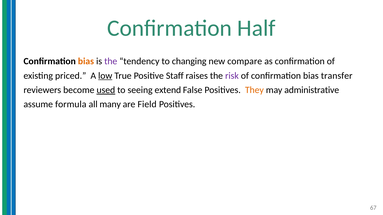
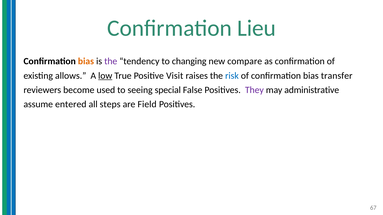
Half: Half -> Lieu (257, 28)
priced: priced -> allows (71, 76)
Staff: Staff -> Visit (175, 76)
risk colour: purple -> blue (232, 76)
used underline: present -> none (106, 90)
extend: extend -> special (168, 90)
They colour: orange -> purple (254, 90)
formula: formula -> entered (71, 105)
many: many -> steps (110, 105)
